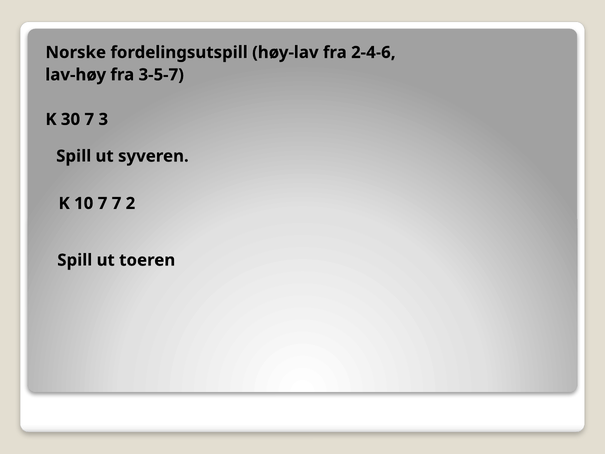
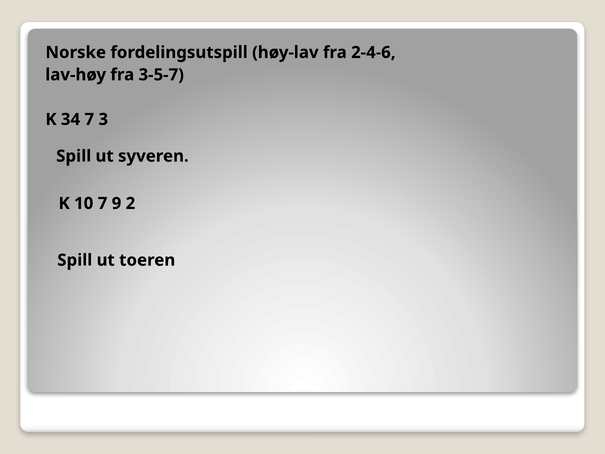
30: 30 -> 34 (71, 119)
7 7: 7 -> 9 (117, 203)
